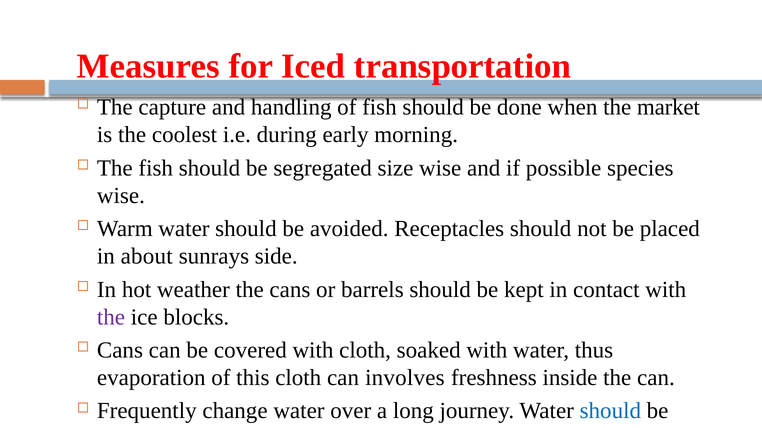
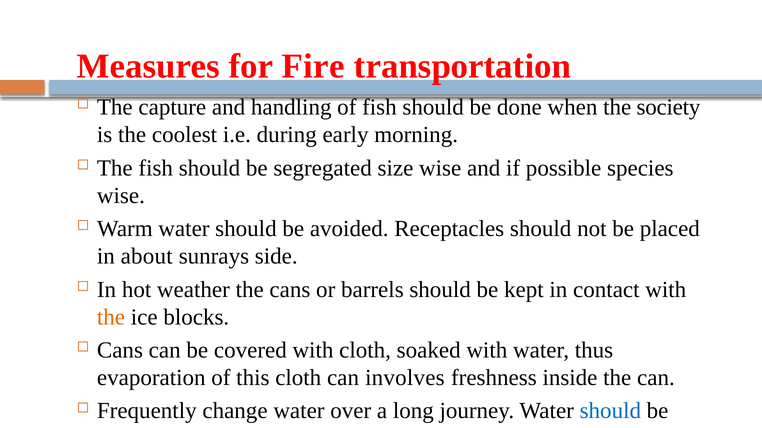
Iced: Iced -> Fire (313, 66)
market: market -> society (668, 107)
the colour: purple -> orange (111, 318)
